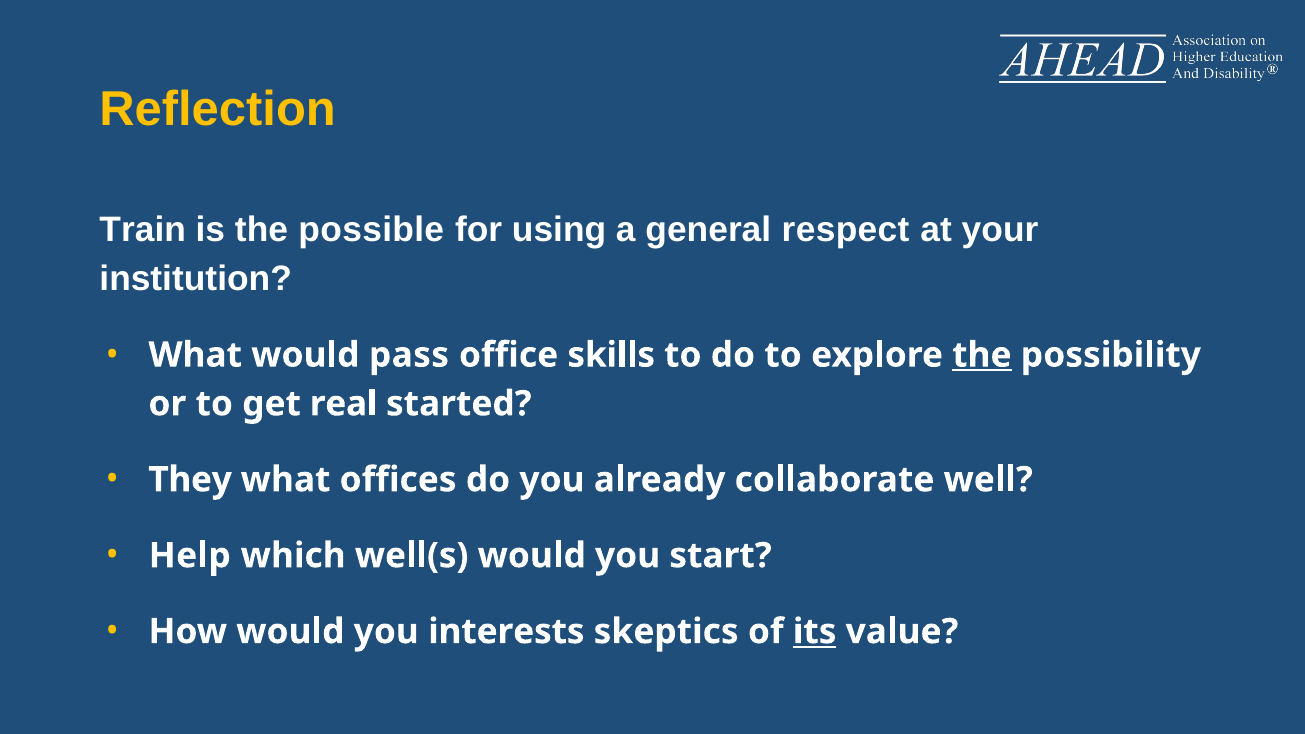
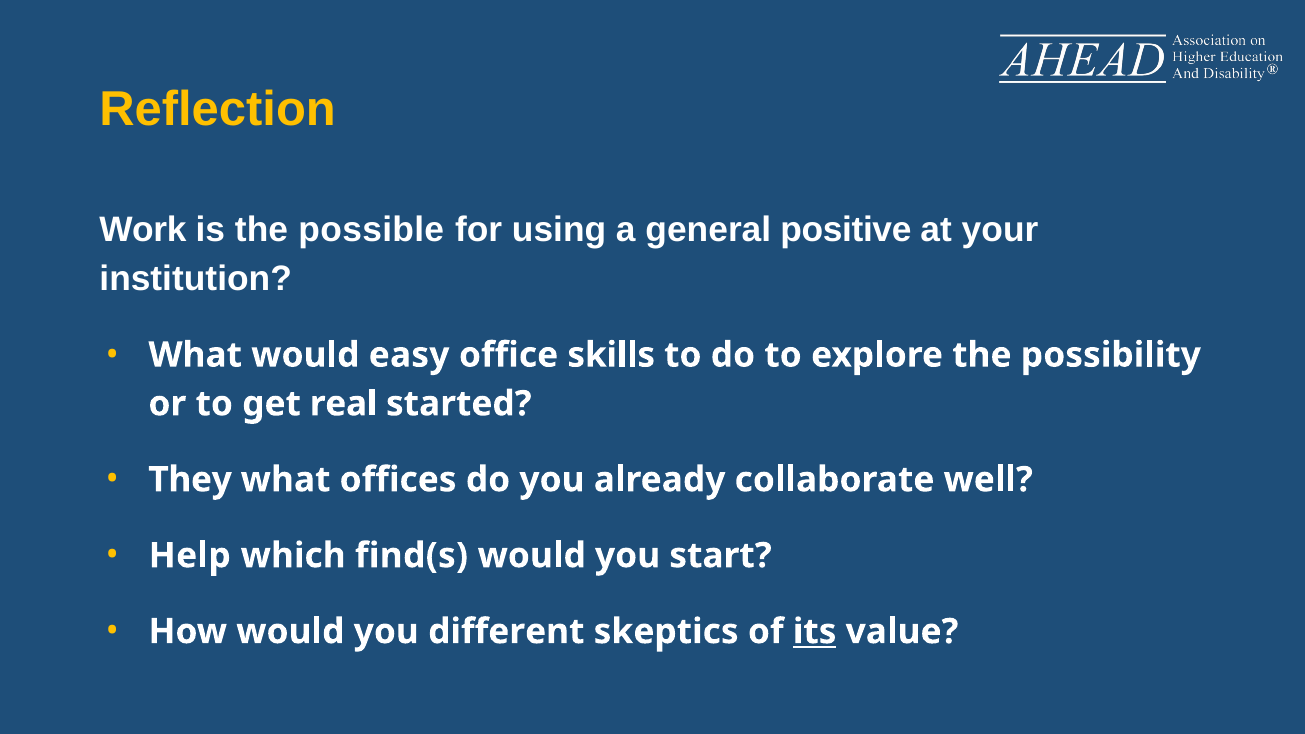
Train: Train -> Work (143, 230)
respect: respect -> positive (846, 230)
pass: pass -> easy (409, 355)
the underline: present -> none (982, 355)
well(s: well(s -> find(s (411, 556)
interests: interests -> different (506, 632)
